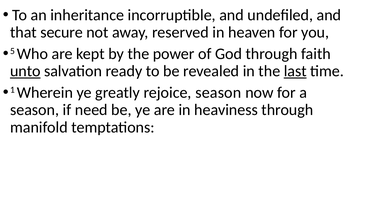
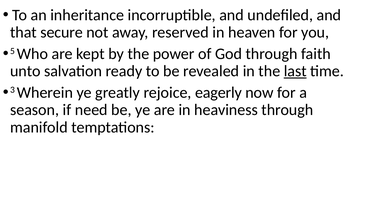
unto underline: present -> none (25, 71)
1: 1 -> 3 (12, 90)
rejoice season: season -> eagerly (218, 92)
